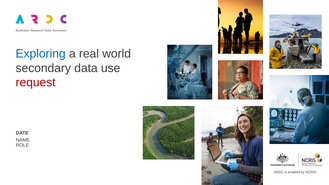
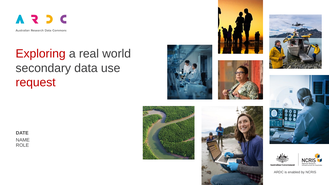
Exploring colour: blue -> red (41, 54)
